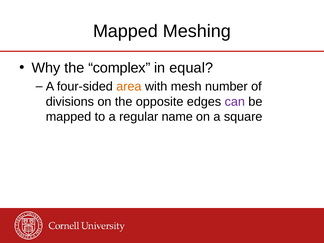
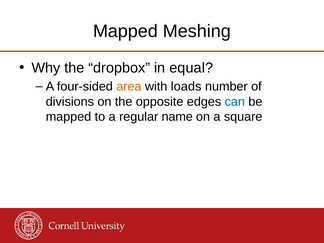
complex: complex -> dropbox (119, 68)
mesh: mesh -> loads (186, 87)
can colour: purple -> blue (235, 102)
